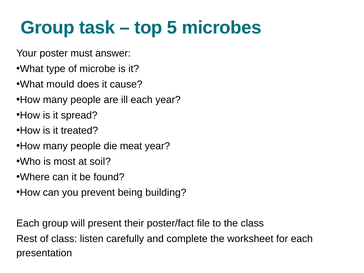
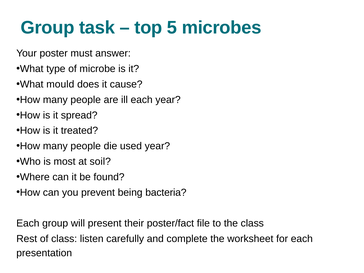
meat: meat -> used (131, 146)
building: building -> bacteria (166, 192)
